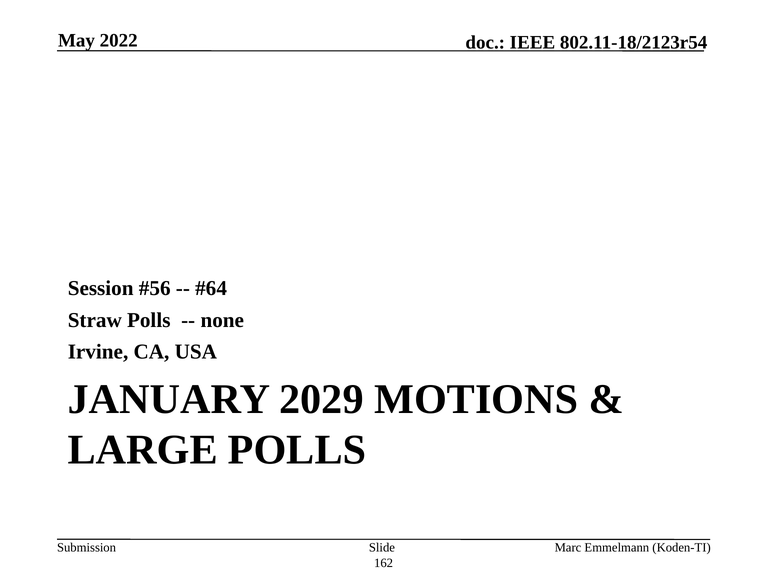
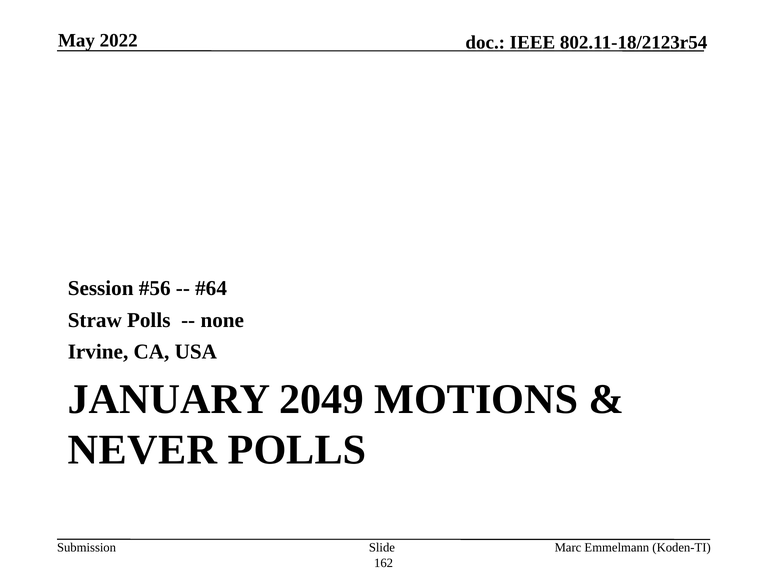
2029: 2029 -> 2049 (321, 399)
LARGE: LARGE -> NEVER (143, 450)
